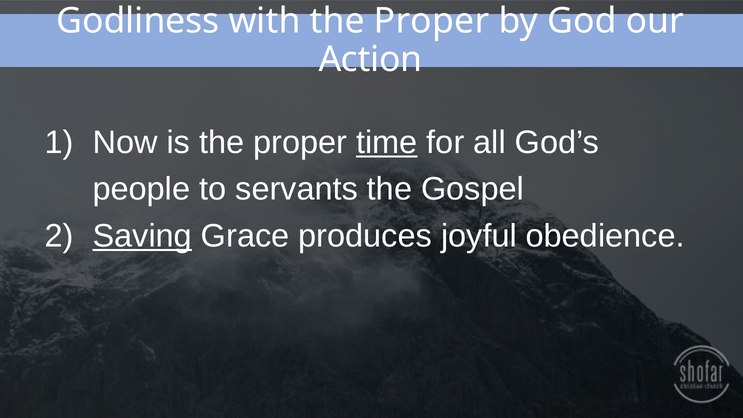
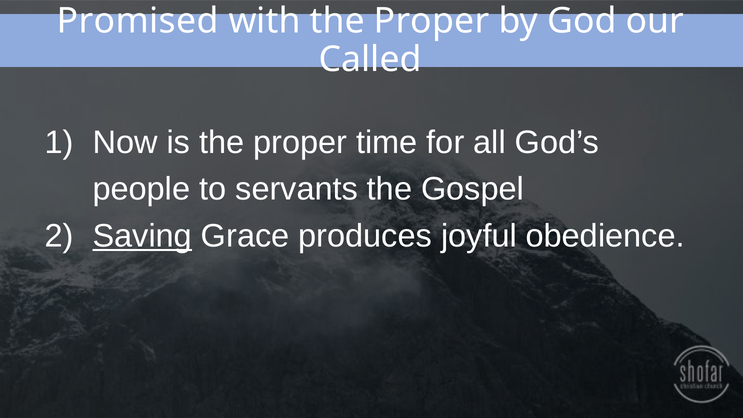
Godliness: Godliness -> Promised (138, 21)
Action: Action -> Called (370, 60)
time underline: present -> none (387, 142)
